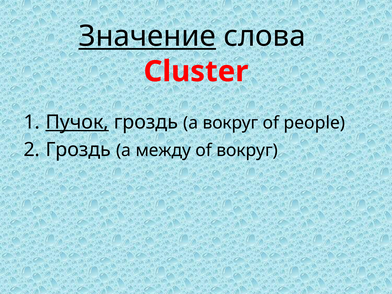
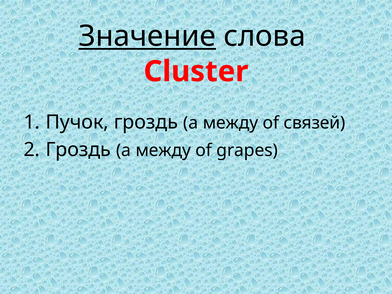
Пучок underline: present -> none (77, 122)
вокруг: вокруг -> между (230, 123)
people: people -> связей (314, 123)
of вокруг: вокруг -> grapes (247, 150)
